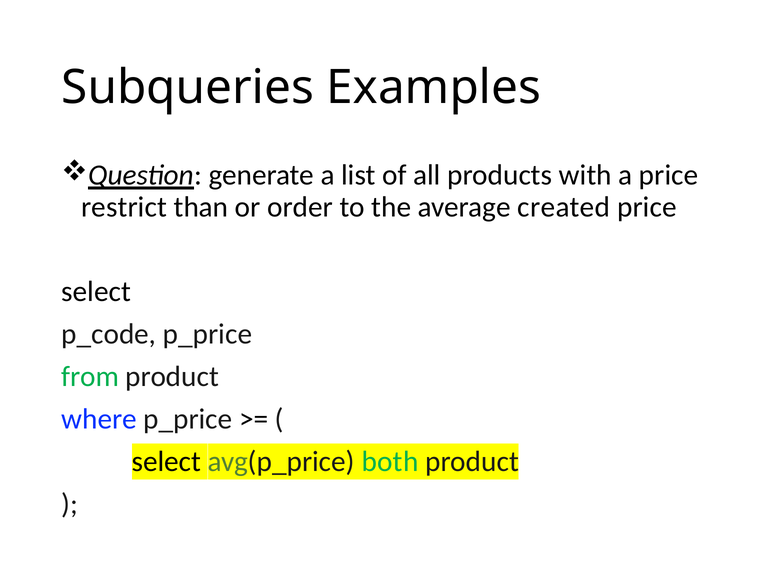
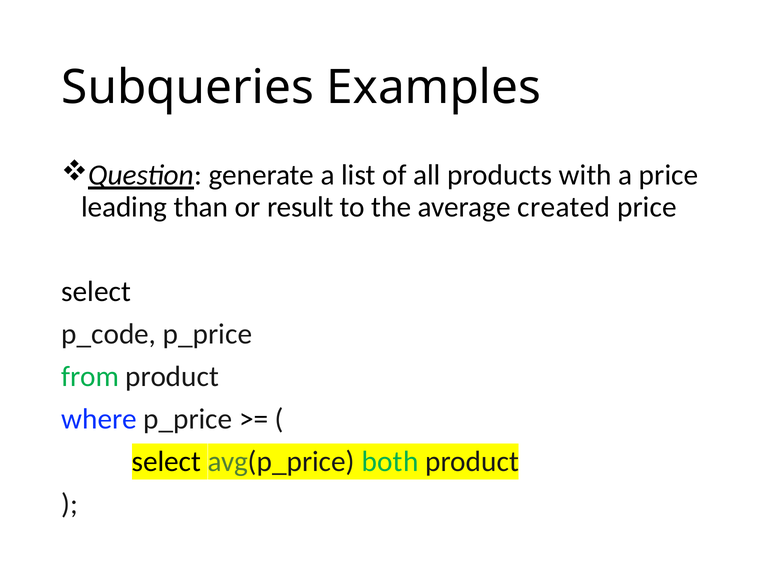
restrict: restrict -> leading (124, 207)
order: order -> result (300, 207)
